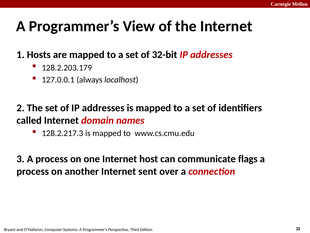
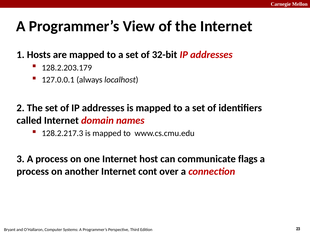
sent: sent -> cont (148, 171)
